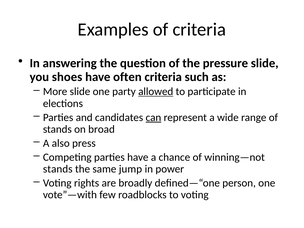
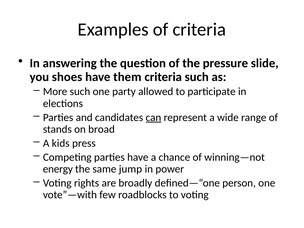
often: often -> them (127, 77)
More slide: slide -> such (80, 92)
allowed underline: present -> none (156, 92)
also: also -> kids (61, 143)
stands: stands -> energy (58, 169)
